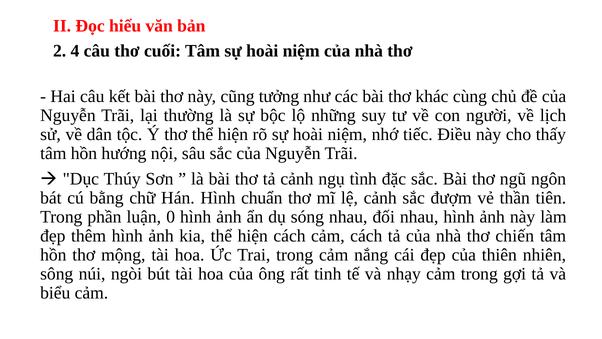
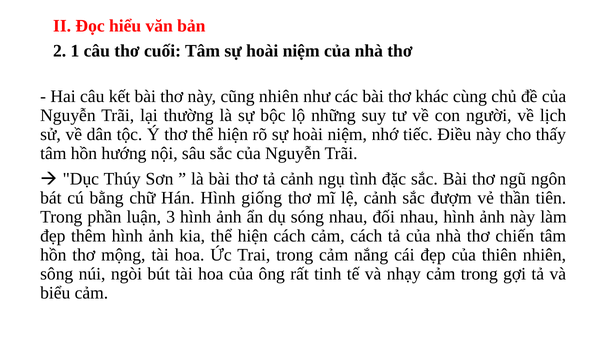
4: 4 -> 1 (75, 51)
cũng tưởng: tưởng -> nhiên (279, 97)
chuẩn: chuẩn -> giống (262, 198)
0: 0 -> 3 (171, 217)
